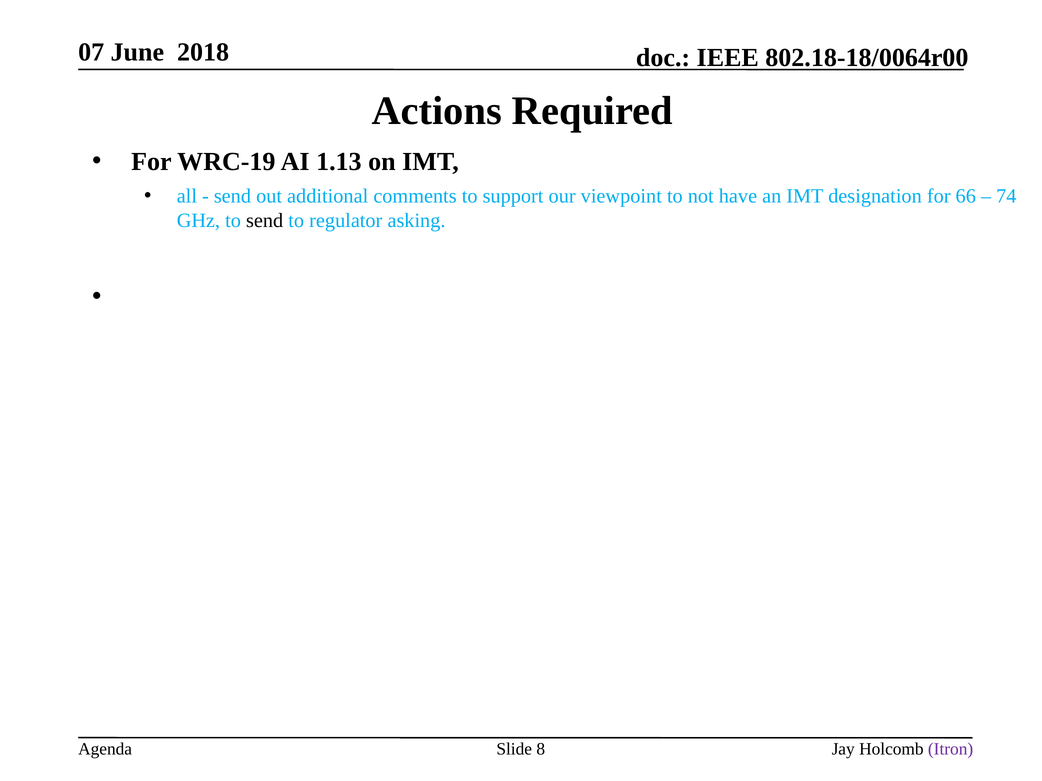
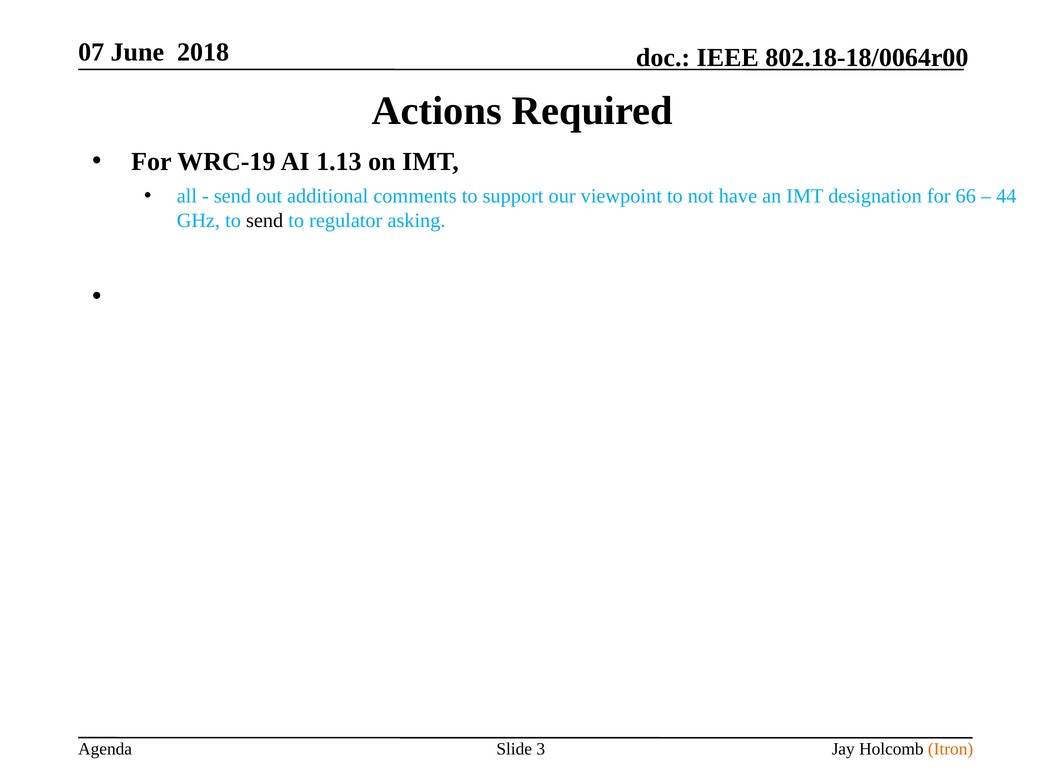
74: 74 -> 44 (1006, 196)
8: 8 -> 3 (541, 750)
Itron colour: purple -> orange (951, 750)
